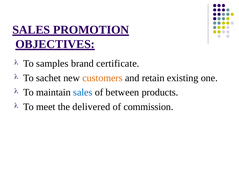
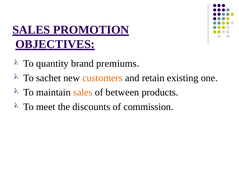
samples: samples -> quantity (52, 64)
certificate: certificate -> premiums (118, 64)
sales colour: blue -> orange (83, 92)
delivered: delivered -> discounts (91, 107)
